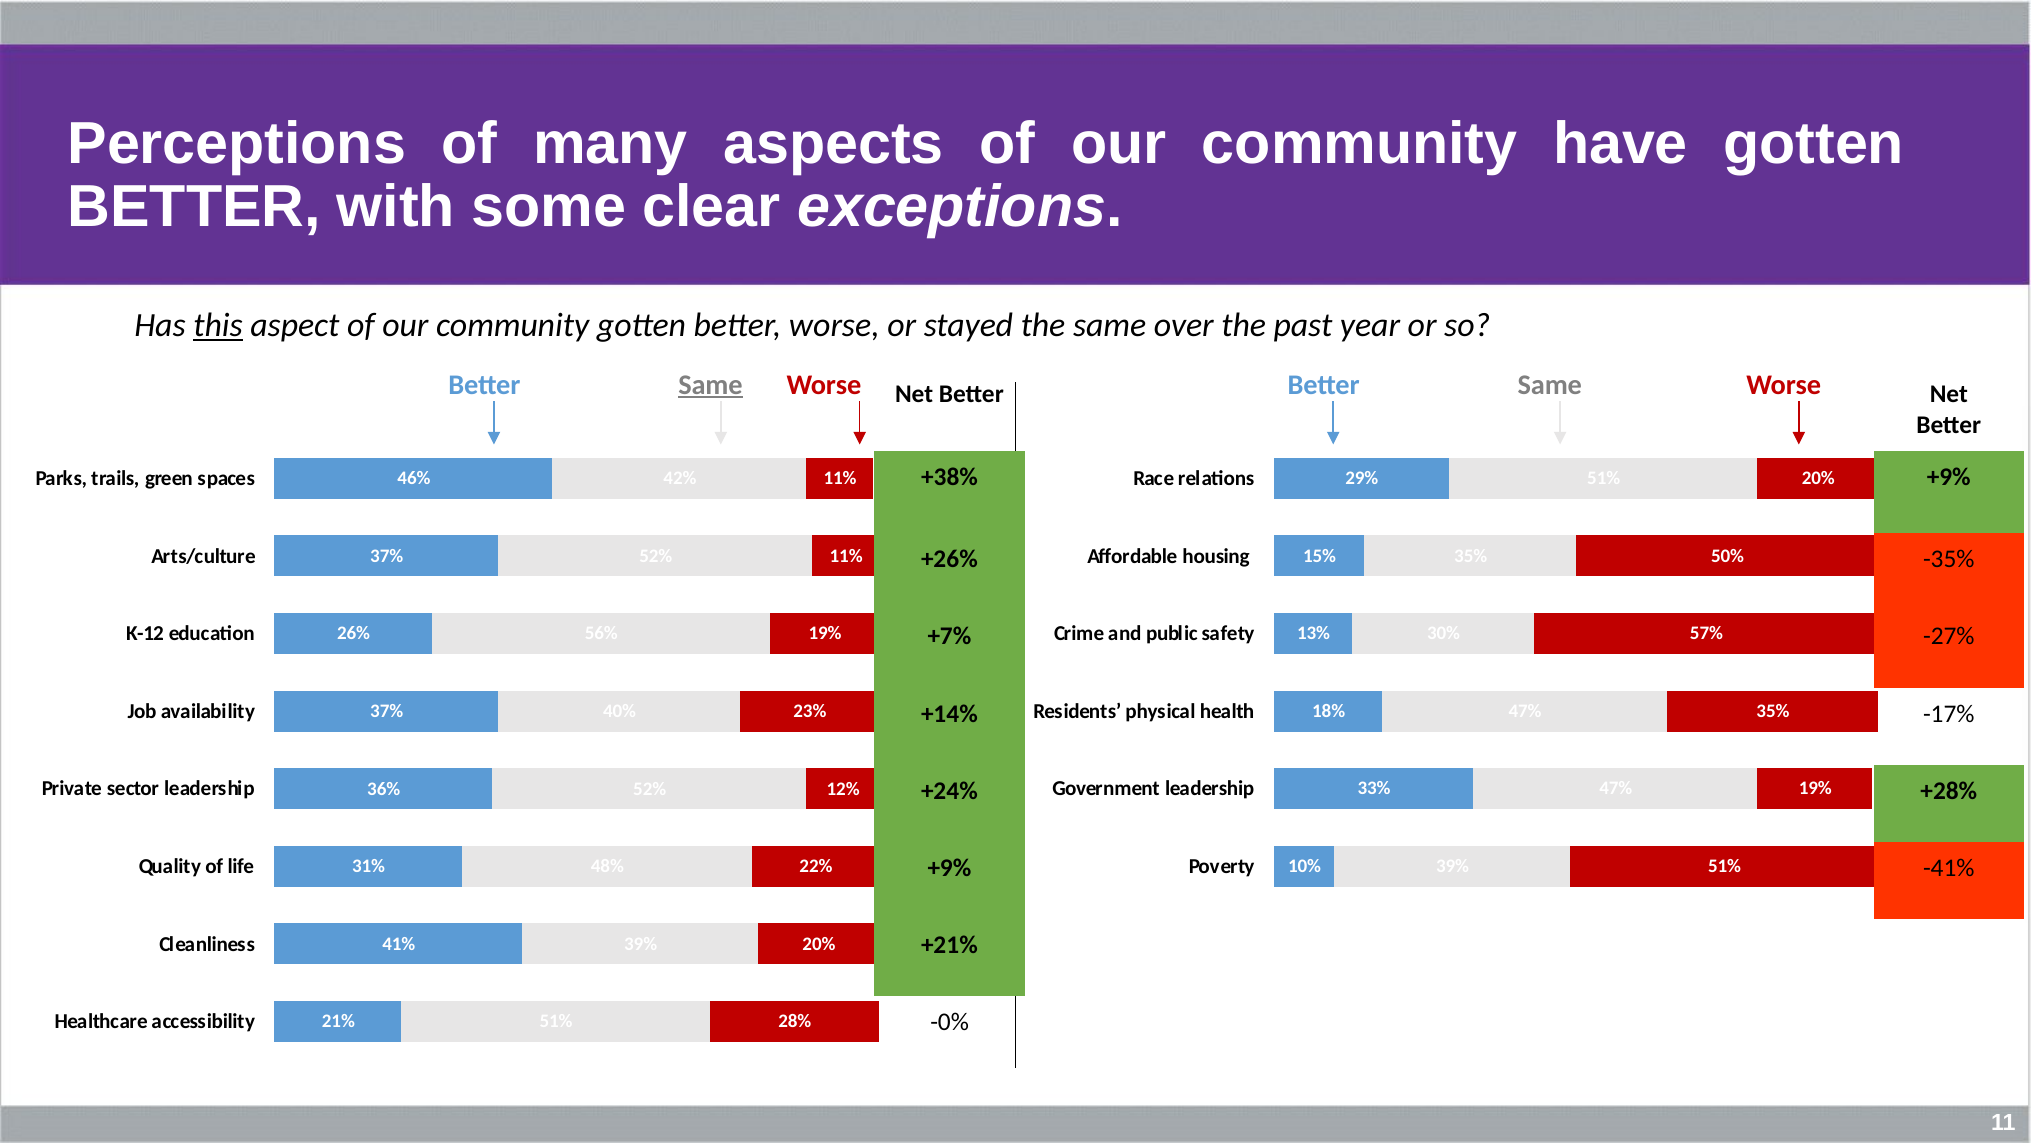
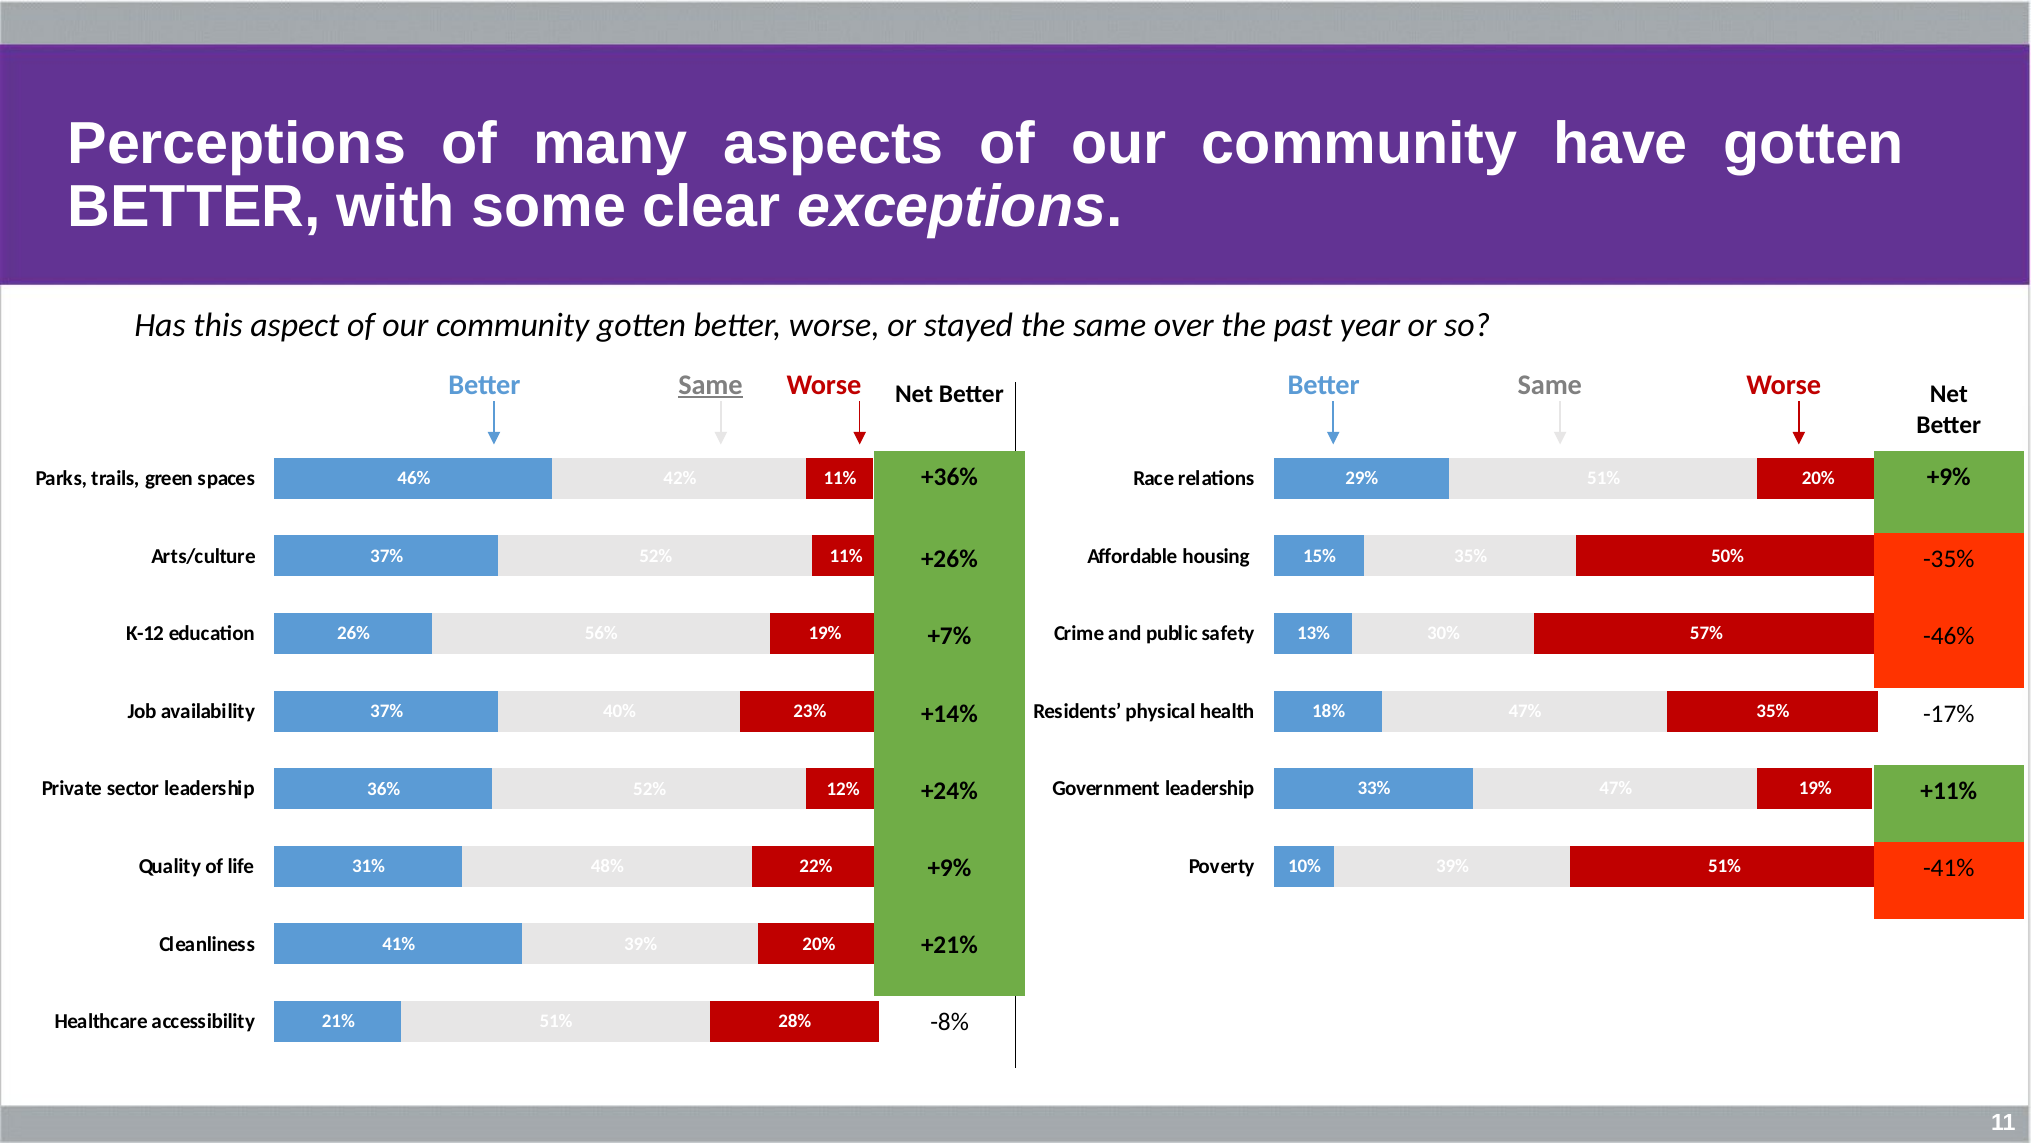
this underline: present -> none (218, 325)
+38%: +38% -> +36% (949, 477)
-27%: -27% -> -46% (1949, 636)
+28%: +28% -> +11% (1949, 790)
-0%: -0% -> -8% (950, 1022)
